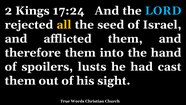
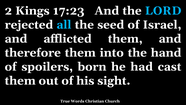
17:24: 17:24 -> 17:23 (69, 11)
all colour: yellow -> light blue (64, 25)
lusts: lusts -> born (92, 67)
